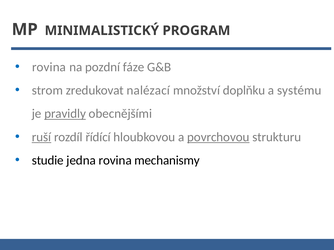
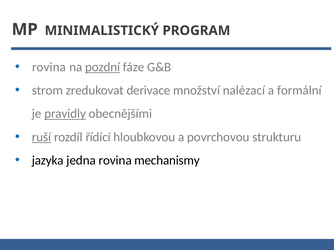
pozdní underline: none -> present (103, 67)
nalézací: nalézací -> derivace (148, 91)
doplňku: doplňku -> nalézací (244, 91)
systému: systému -> formální (299, 91)
povrchovou underline: present -> none (218, 137)
studie: studie -> jazyka (48, 161)
